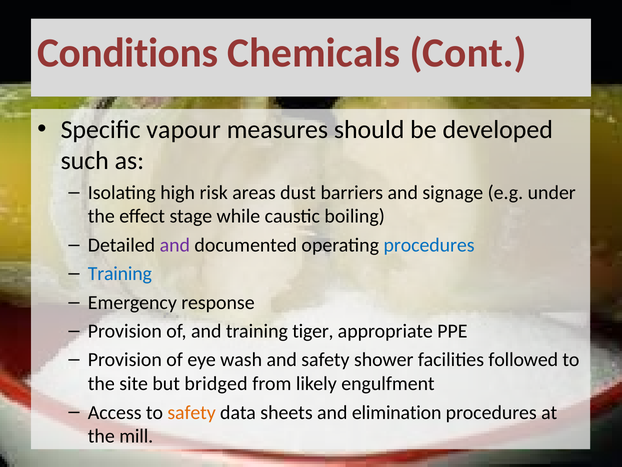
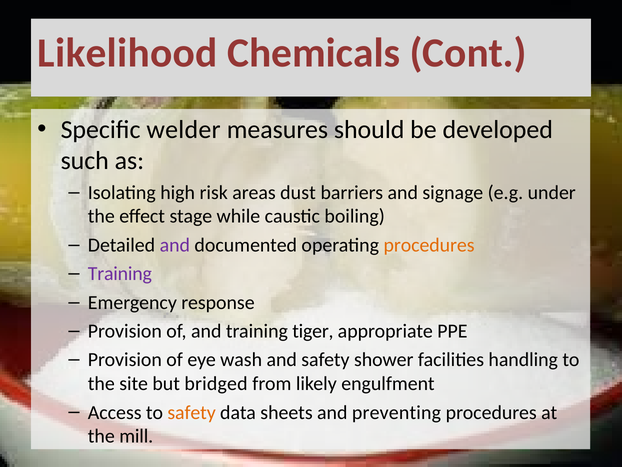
Conditions: Conditions -> Likelihood (127, 53)
vapour: vapour -> welder (183, 129)
procedures colour: blue -> orange (429, 245)
Training colour: blue -> purple (120, 273)
followed: followed -> handling (523, 360)
elimination: elimination -> preventing (397, 412)
